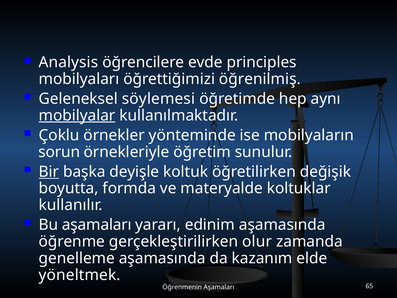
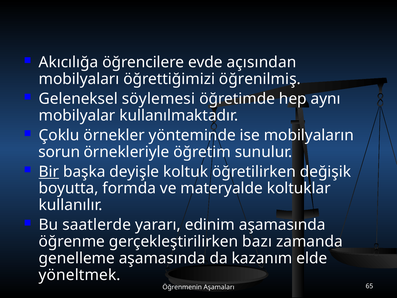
Analysis: Analysis -> Akıcılığa (69, 62)
principles: principles -> açısından (262, 62)
mobilyalar underline: present -> none (77, 115)
Bu aşamaları: aşamaları -> saatlerde (97, 225)
olur: olur -> bazı (257, 241)
